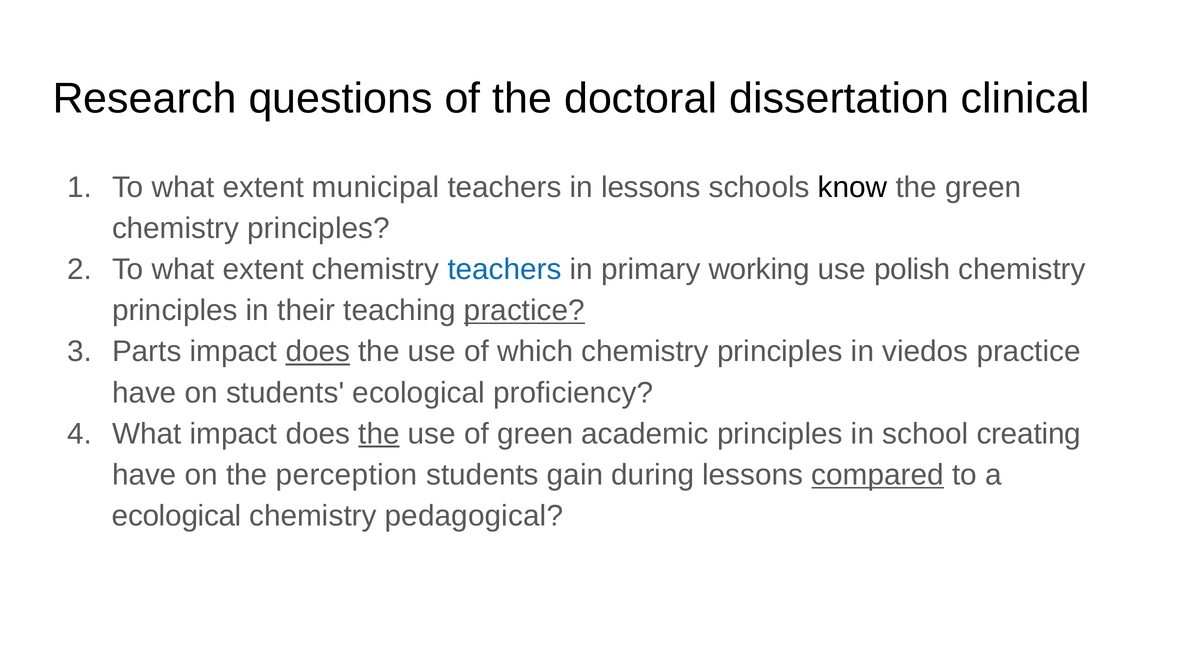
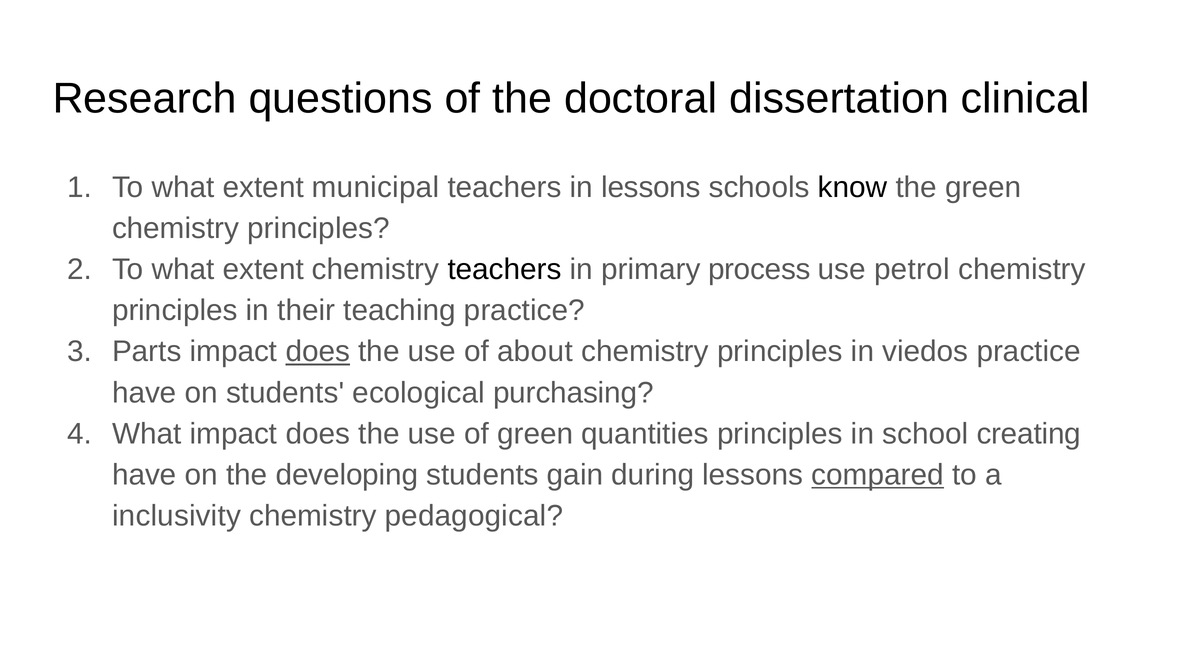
teachers colour: blue -> black (505, 269)
working: working -> process (759, 269)
polish: polish -> petrol (912, 269)
practice underline: present -> none (524, 311)
which: which -> about (535, 352)
proficiency: proficiency -> purchasing (573, 393)
the underline: present -> none (379, 434)
academic: academic -> quantities (645, 434)
perception: perception -> developing (347, 475)
ecological: ecological -> inclusivity (176, 516)
